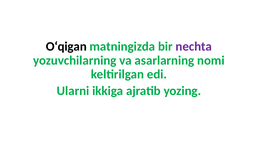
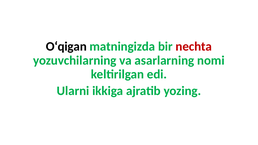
nechta colour: purple -> red (194, 46)
